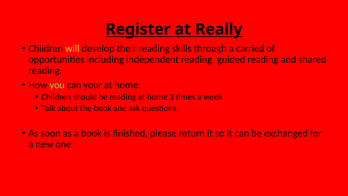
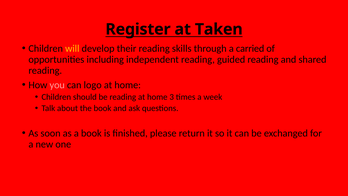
Really: Really -> Taken (219, 29)
you colour: light green -> pink (57, 85)
your: your -> logo (93, 85)
